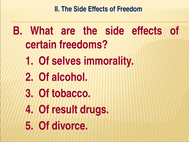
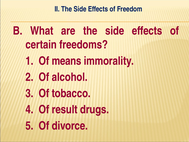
selves: selves -> means (67, 61)
